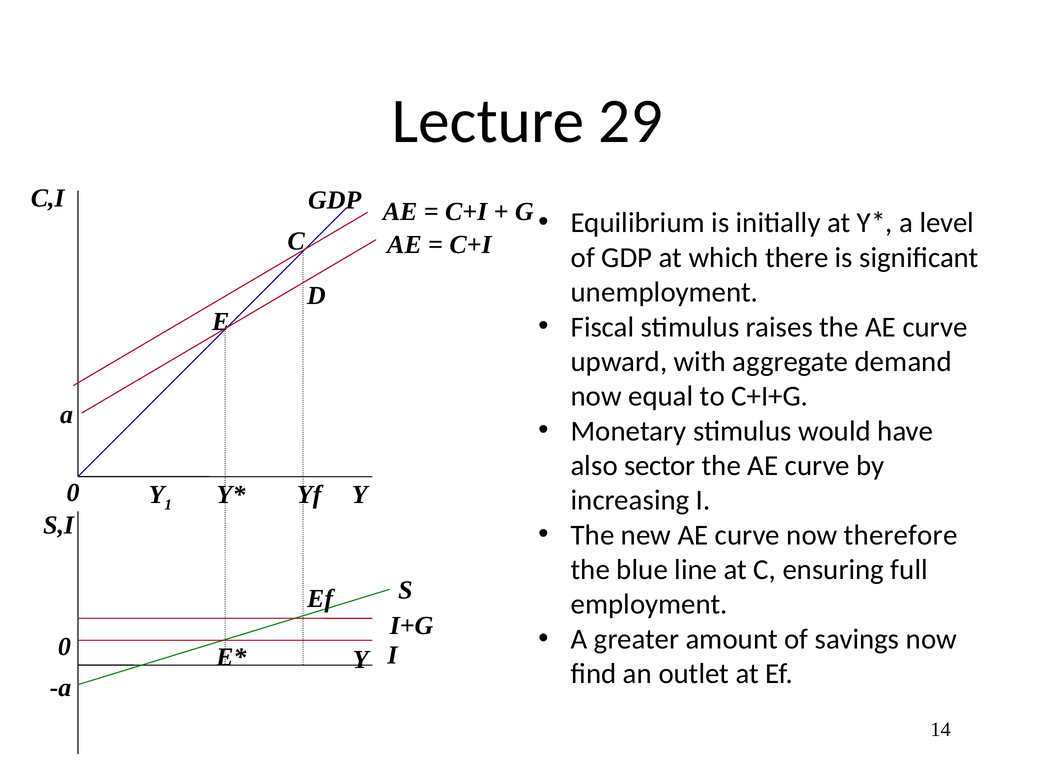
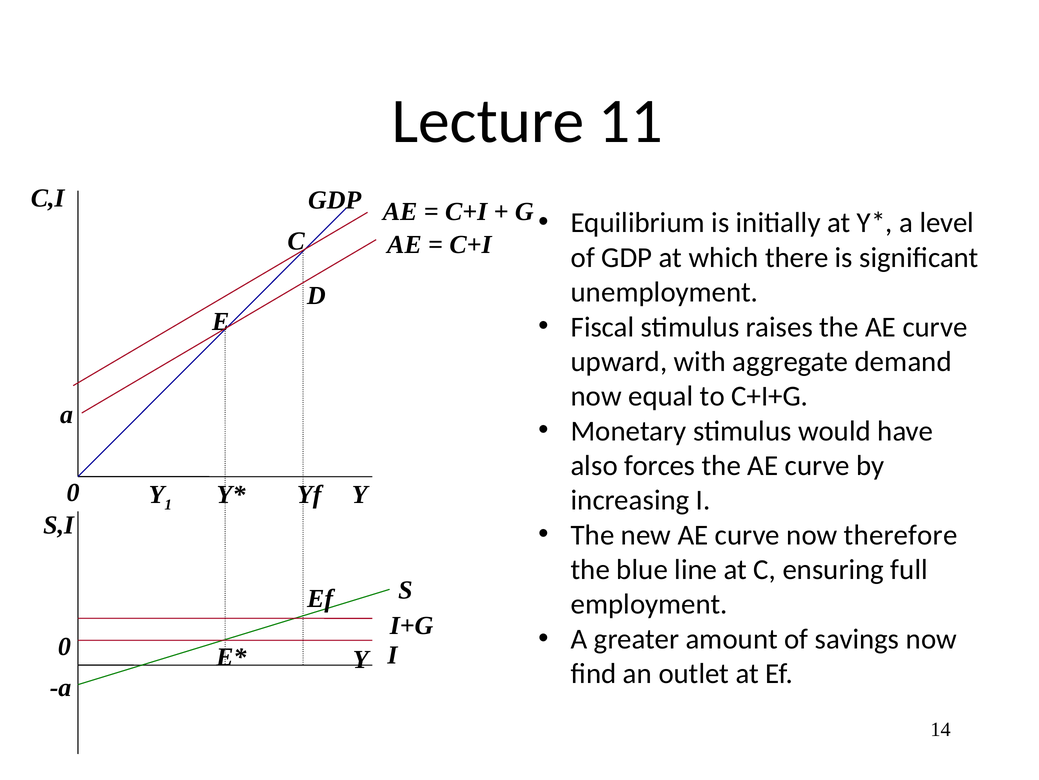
29: 29 -> 11 (631, 121)
sector: sector -> forces (660, 465)
